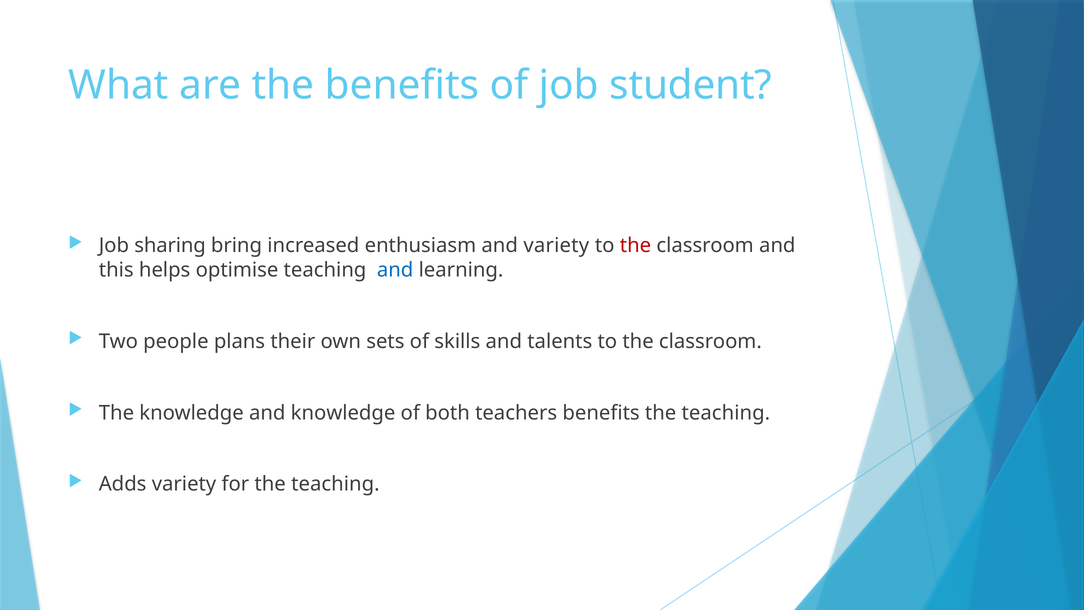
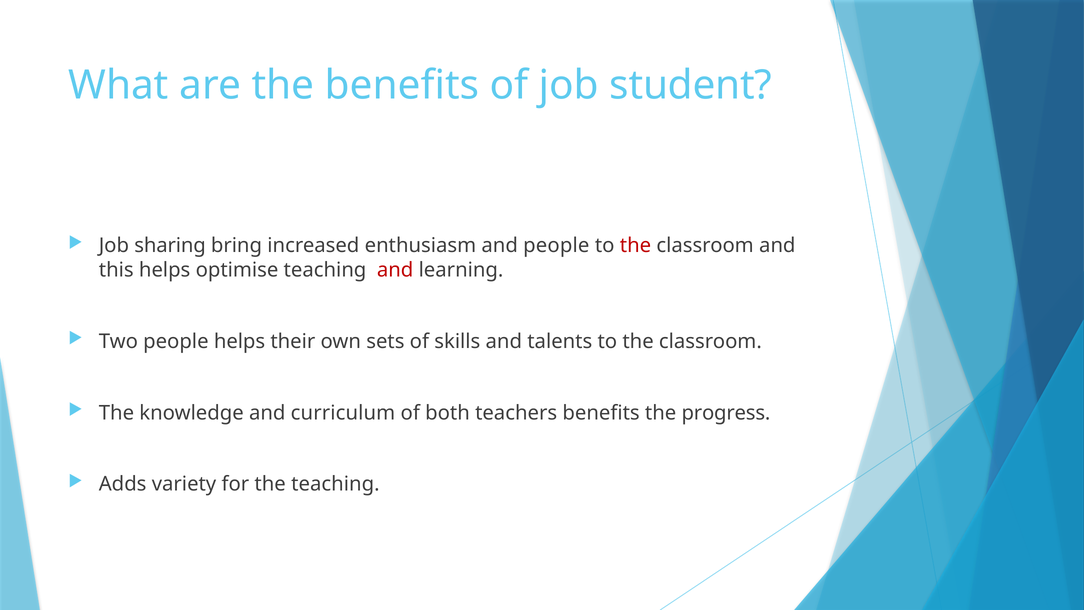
and variety: variety -> people (556, 245)
and colour: blue -> red (395, 270)
people plans: plans -> helps (240, 341)
and knowledge: knowledge -> curriculum (343, 413)
benefits the teaching: teaching -> progress (726, 413)
